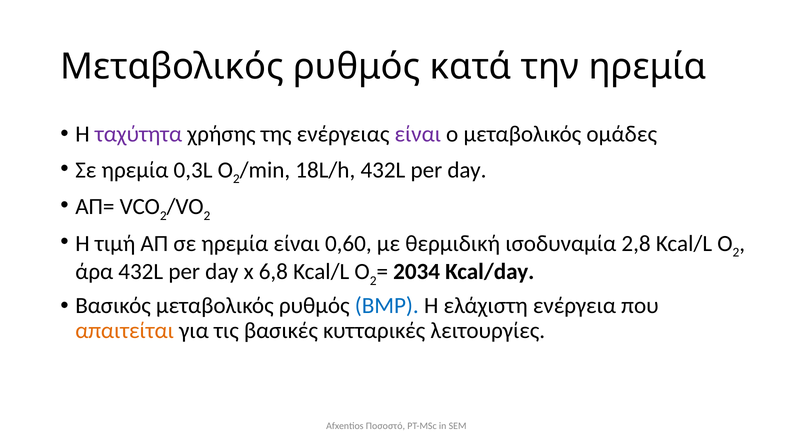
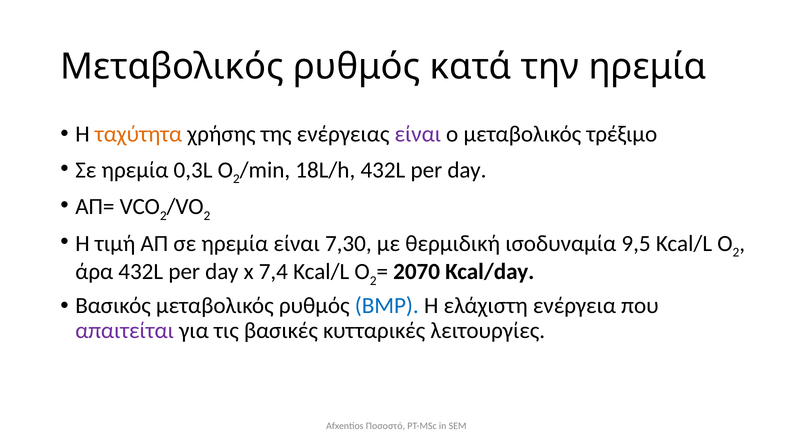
ταχύτητα colour: purple -> orange (139, 134)
ομάδες: ομάδες -> τρέξιμο (622, 134)
0,60: 0,60 -> 7,30 (348, 243)
2,8: 2,8 -> 9,5 (636, 243)
6,8: 6,8 -> 7,4 (273, 272)
2034: 2034 -> 2070 (417, 272)
απαιτείται colour: orange -> purple (125, 331)
